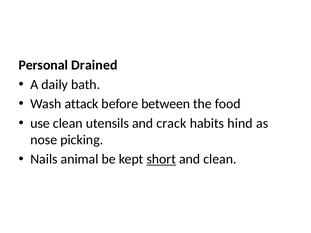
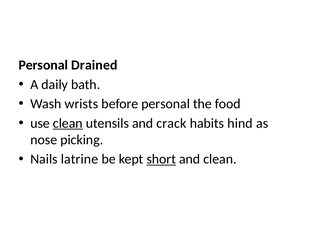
attack: attack -> wrists (81, 104)
before between: between -> personal (166, 104)
clean underline: none -> present (68, 123)
animal: animal -> latrine (79, 159)
